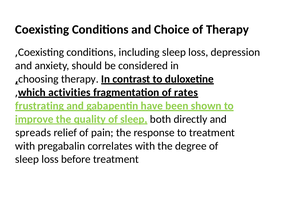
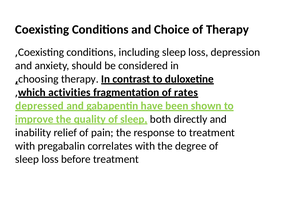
frustrating: frustrating -> depressed (40, 106)
spreads: spreads -> inability (33, 132)
